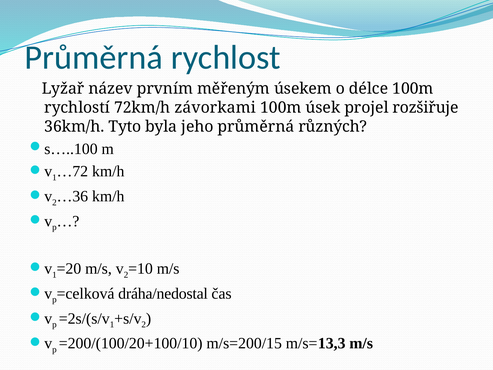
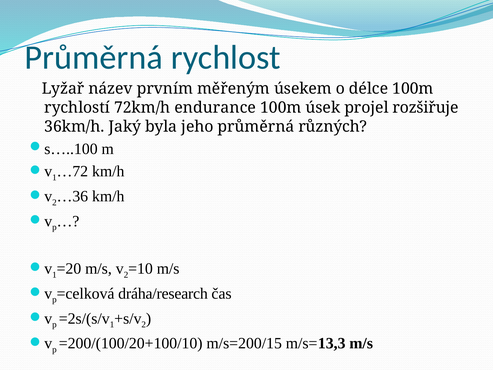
závorkami: závorkami -> endurance (215, 108)
Tyto: Tyto -> Jaký (125, 126)
dráha/nedostal: dráha/nedostal -> dráha/research (163, 293)
